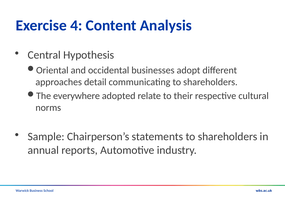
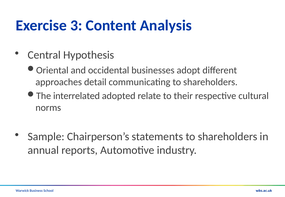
4: 4 -> 3 (76, 25)
everywhere: everywhere -> interrelated (77, 96)
